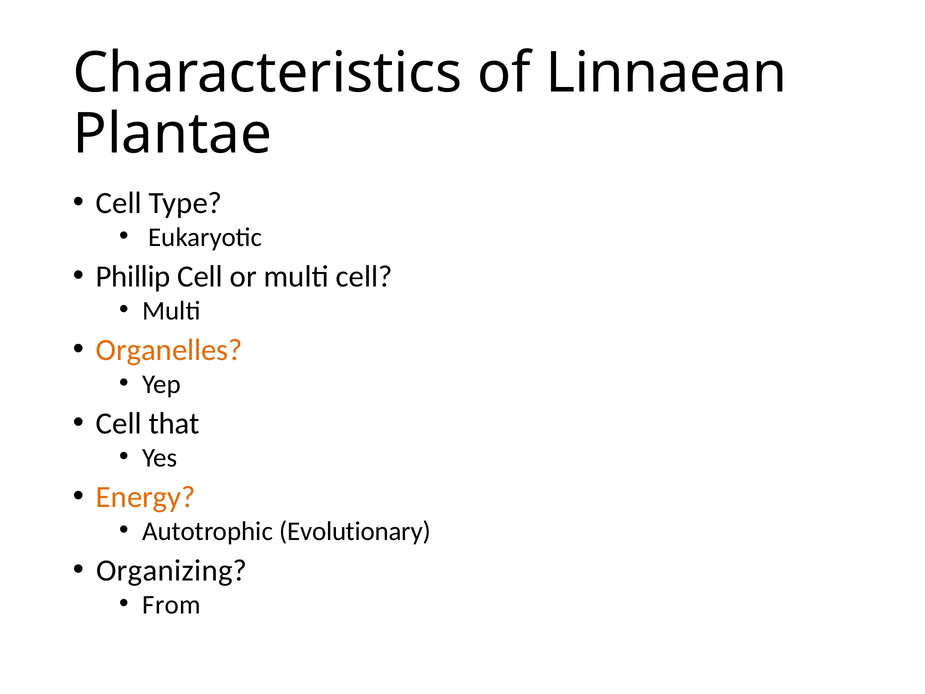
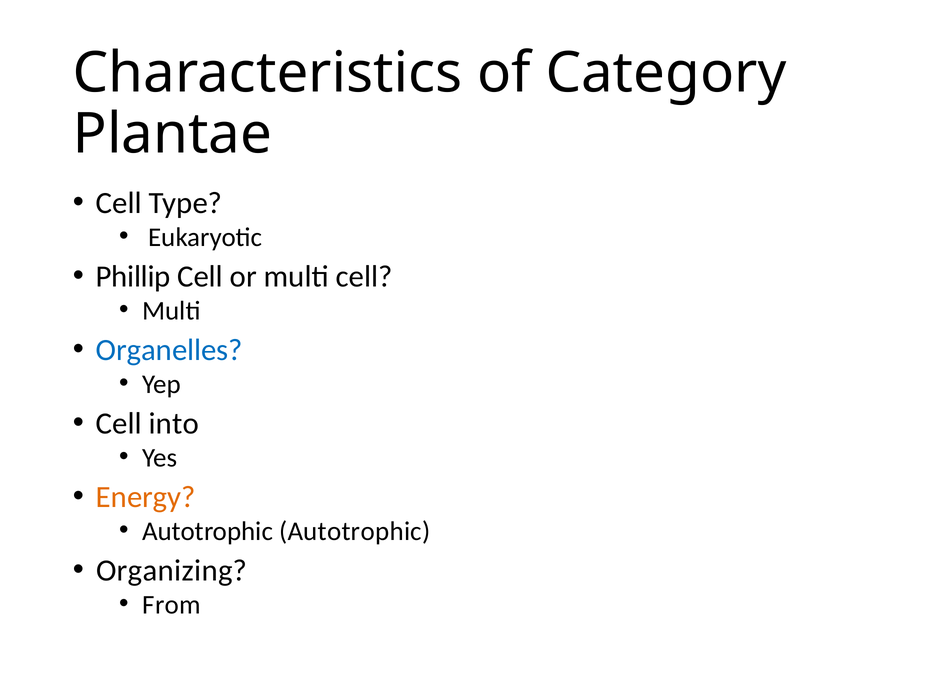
Linnaean: Linnaean -> Category (666, 73)
Organelles colour: orange -> blue (169, 350)
that: that -> into (174, 424)
Autotrophic Evolutionary: Evolutionary -> Autotrophic (355, 531)
